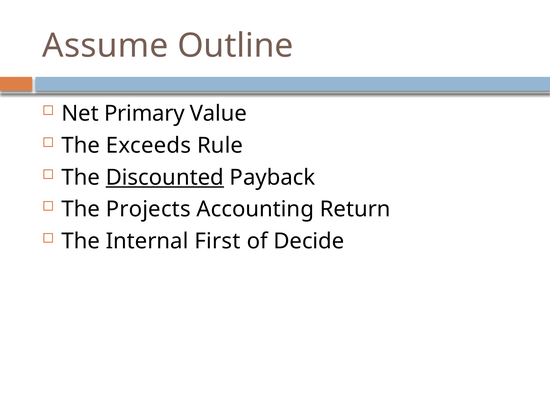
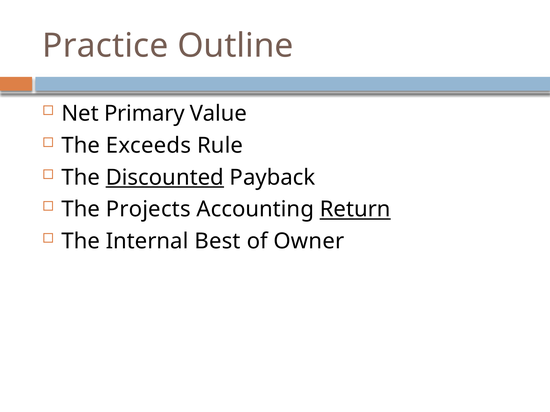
Assume: Assume -> Practice (105, 46)
Return underline: none -> present (355, 210)
First: First -> Best (217, 242)
Decide: Decide -> Owner (309, 242)
